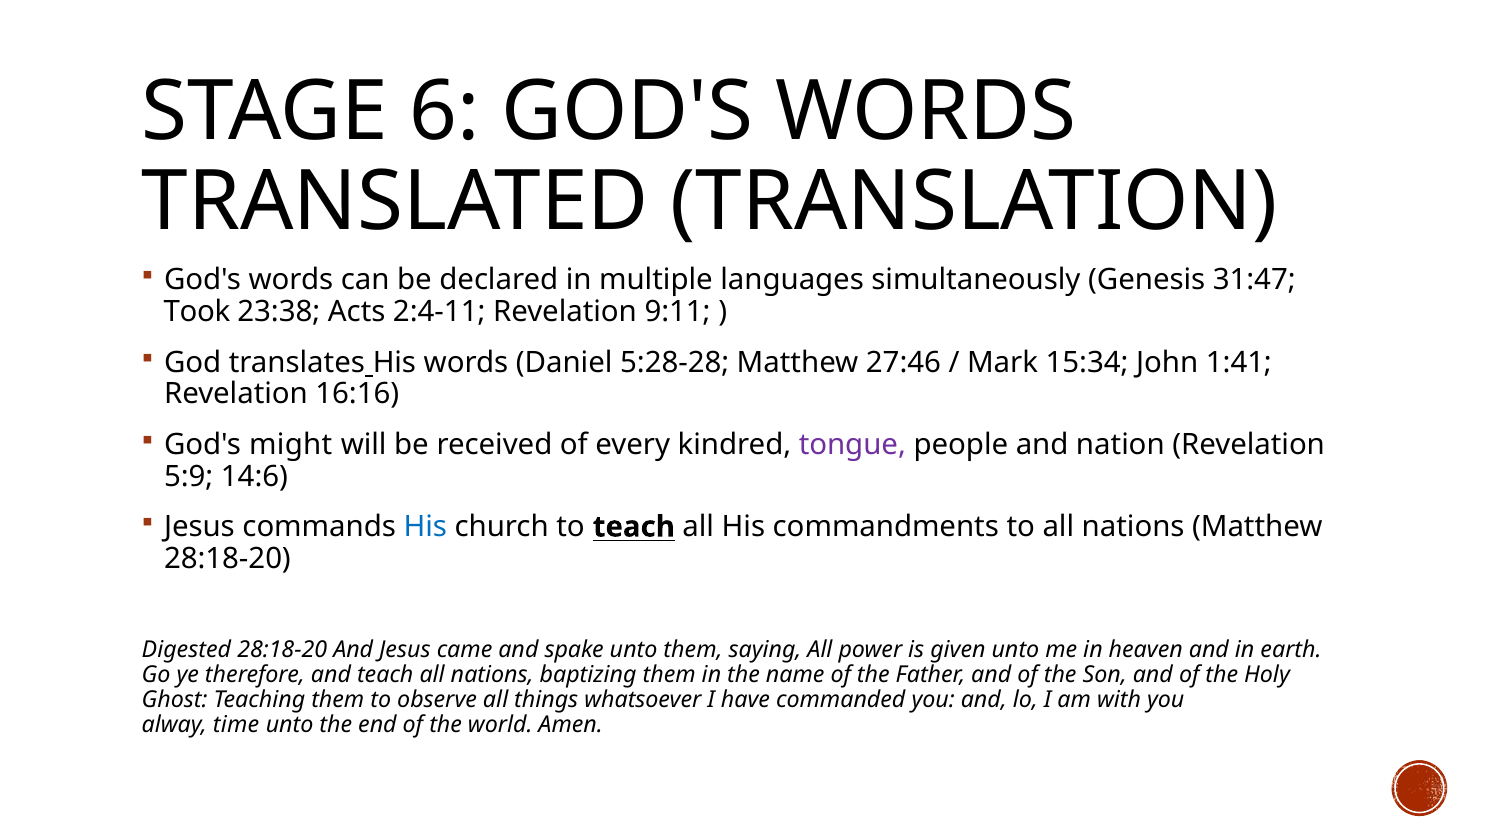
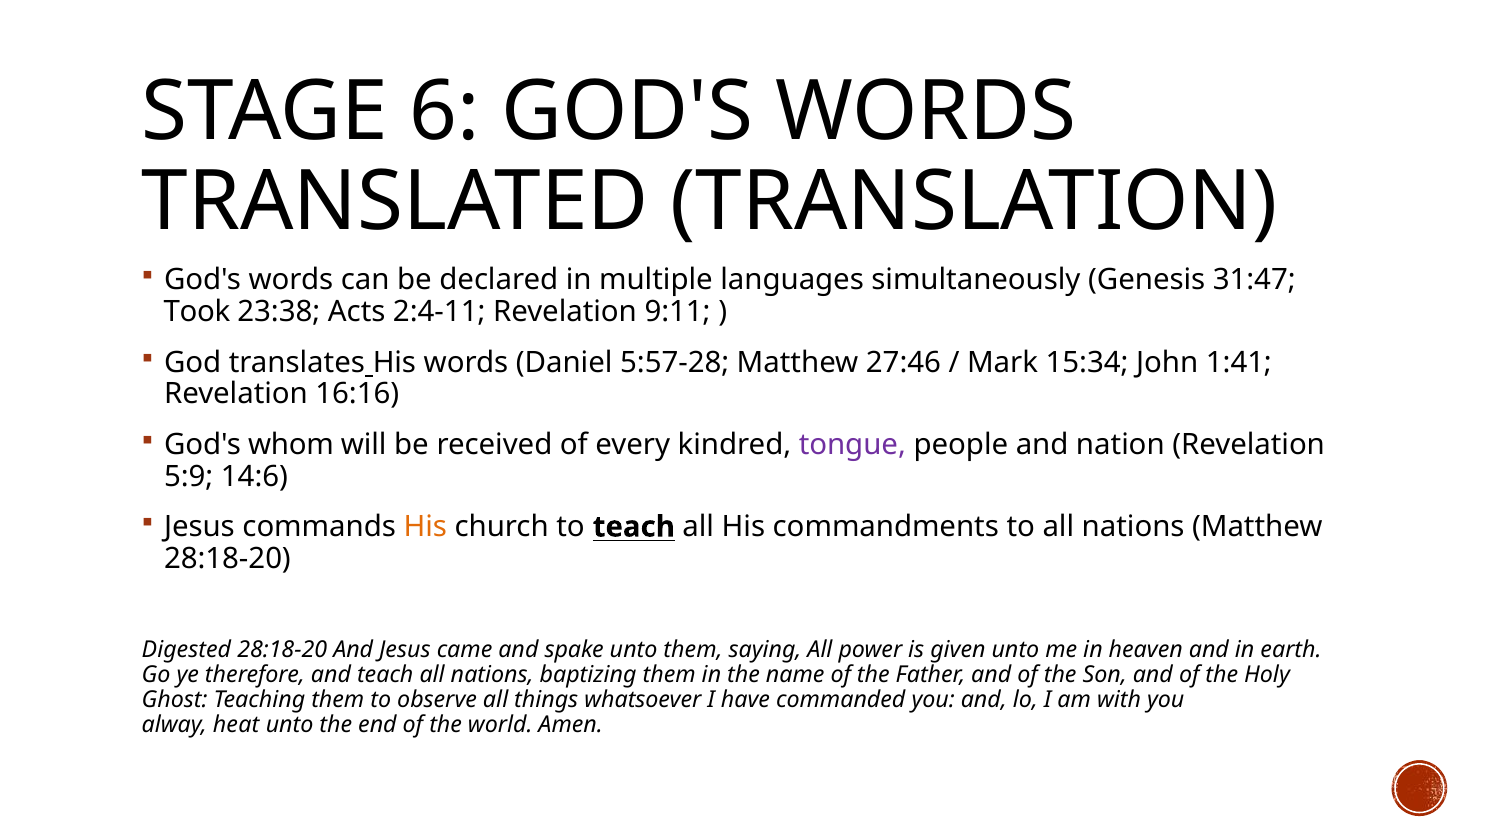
5:28-28: 5:28-28 -> 5:57-28 (675, 362)
might: might -> whom (291, 445)
His colour: blue -> orange (425, 527)
time: time -> heat (236, 725)
